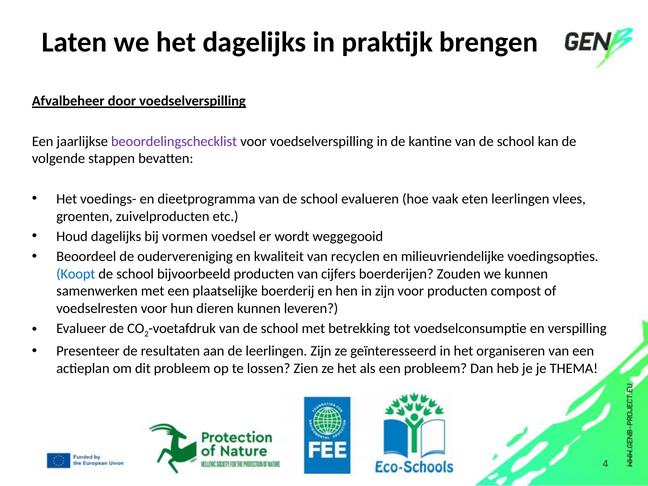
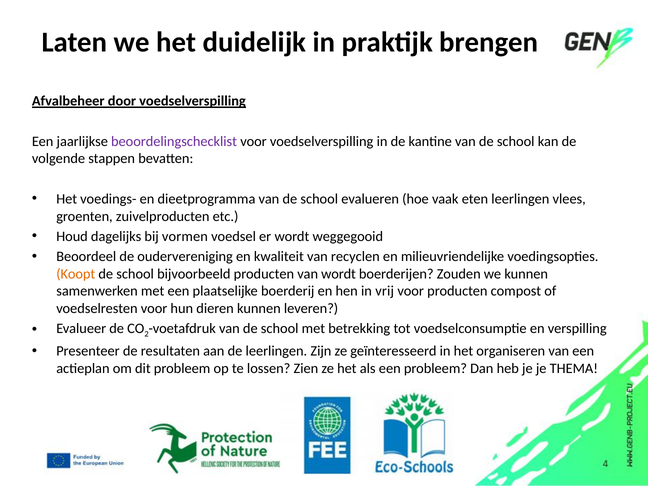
het dagelijks: dagelijks -> duidelijk (254, 42)
Koopt colour: blue -> orange (76, 274)
van cijfers: cijfers -> wordt (339, 274)
in zijn: zijn -> vrij (385, 291)
